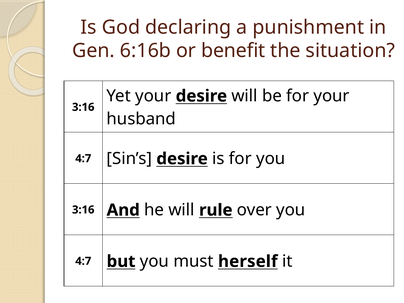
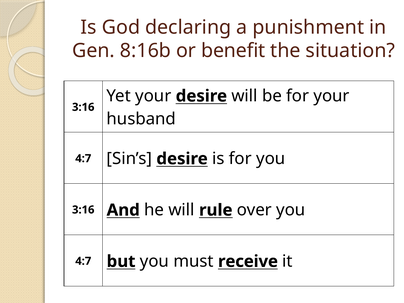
6:16b: 6:16b -> 8:16b (145, 51)
herself: herself -> receive (248, 261)
